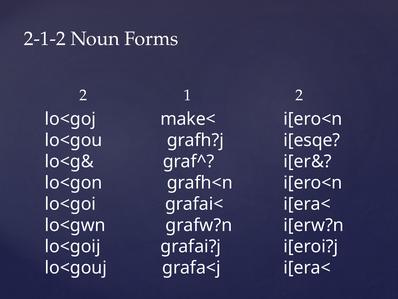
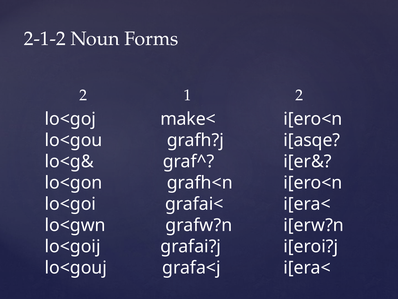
i[esqe: i[esqe -> i[asqe (312, 140)
